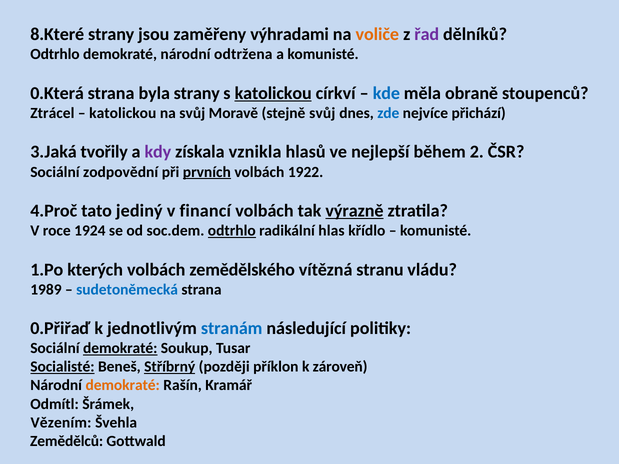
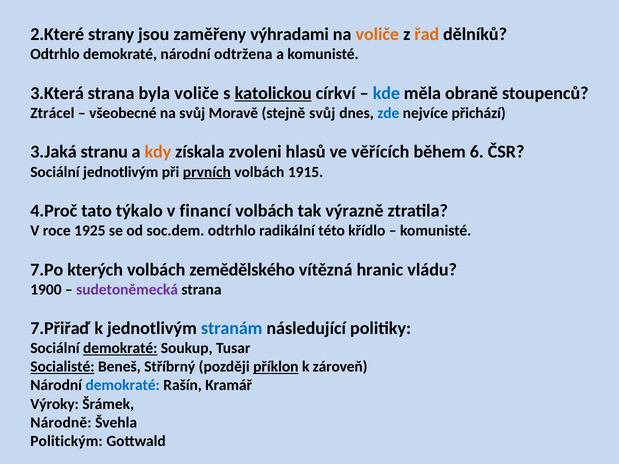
8.Které: 8.Které -> 2.Které (57, 34)
řad colour: purple -> orange (427, 34)
0.Která: 0.Která -> 3.Která (57, 93)
byla strany: strany -> voliče (197, 93)
katolickou: katolickou -> všeobecné (123, 113)
tvořily: tvořily -> stranu (104, 152)
kdy colour: purple -> orange (158, 152)
vznikla: vznikla -> zvoleni (255, 152)
nejlepší: nejlepší -> věřících (380, 152)
2: 2 -> 6 (477, 152)
Sociální zodpovědní: zodpovědní -> jednotlivým (121, 172)
1922: 1922 -> 1915 (306, 172)
jediný: jediný -> týkalo (139, 211)
výrazně underline: present -> none (354, 211)
1924: 1924 -> 1925 (90, 231)
odtrhlo underline: present -> none (232, 231)
hlas: hlas -> této (332, 231)
1.Po: 1.Po -> 7.Po (47, 270)
stranu: stranu -> hranic (380, 270)
1989: 1989 -> 1900 (46, 290)
sudetoněmecká colour: blue -> purple (127, 290)
0.Přiřaď: 0.Přiřaď -> 7.Přiřaď (60, 328)
Stříbrný underline: present -> none (170, 367)
příklon underline: none -> present (276, 367)
demokraté colour: orange -> blue (123, 386)
Odmítl: Odmítl -> Výroky (55, 404)
Vězením: Vězením -> Národně (61, 423)
Zemědělců: Zemědělců -> Politickým (66, 441)
